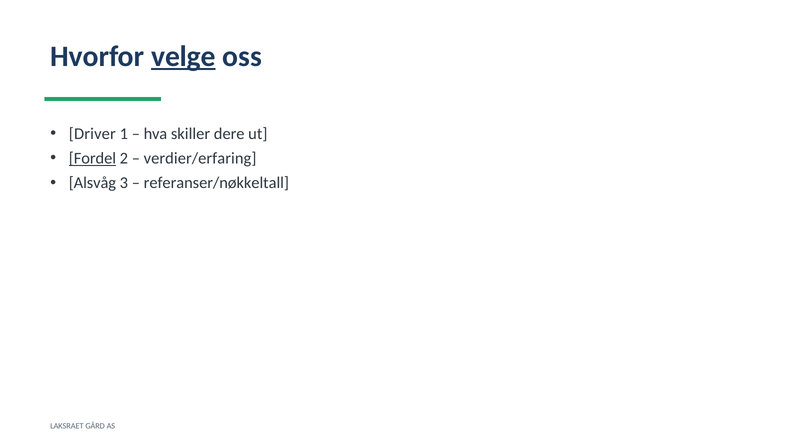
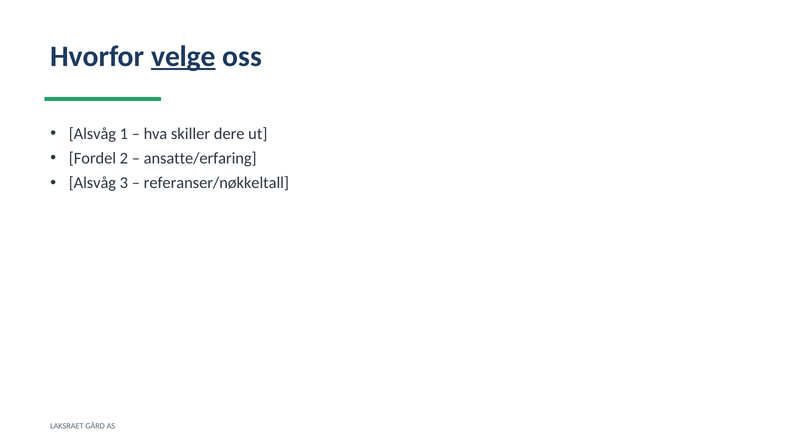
Driver: Driver -> Alsvåg (92, 134)
Fordel underline: present -> none (92, 159)
verdier/erfaring: verdier/erfaring -> ansatte/erfaring (200, 159)
